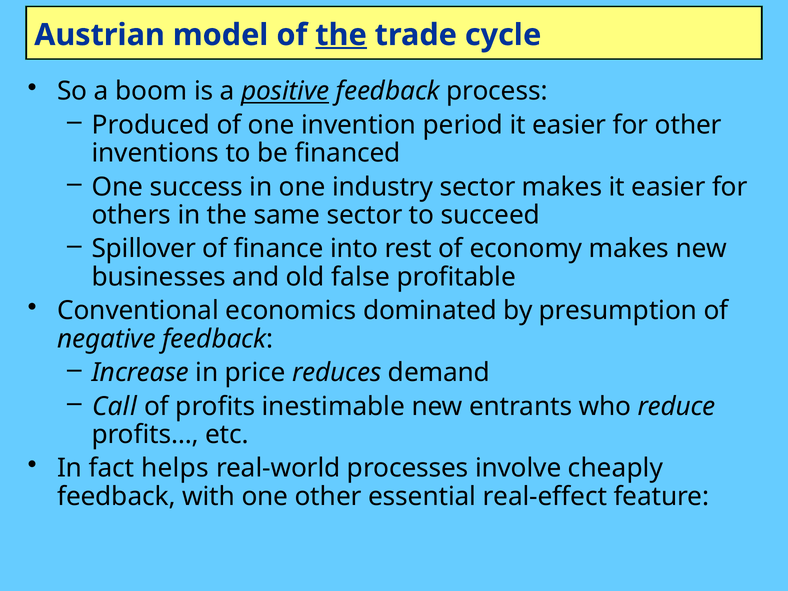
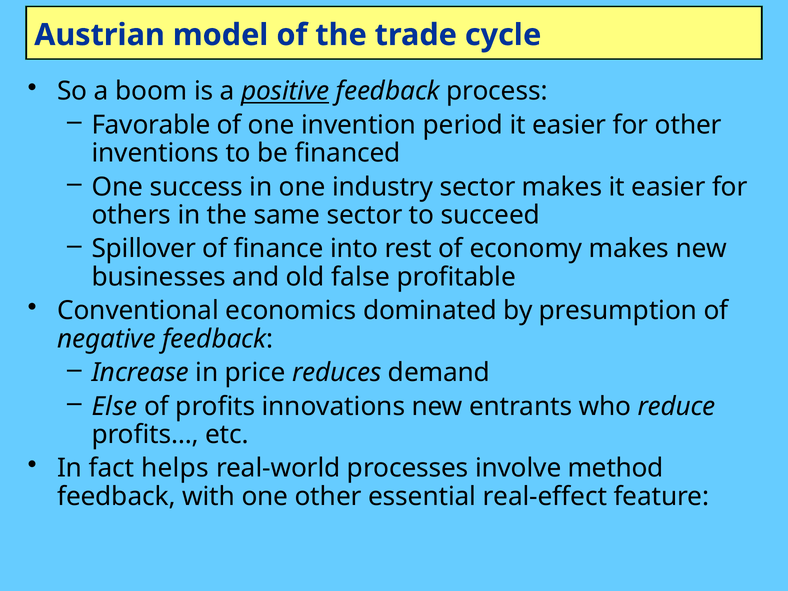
the underline: present -> none (341, 35)
Produced: Produced -> Favorable (151, 125)
Call: Call -> Else (114, 406)
inestimable: inestimable -> innovations (333, 406)
cheaply: cheaply -> method (616, 468)
